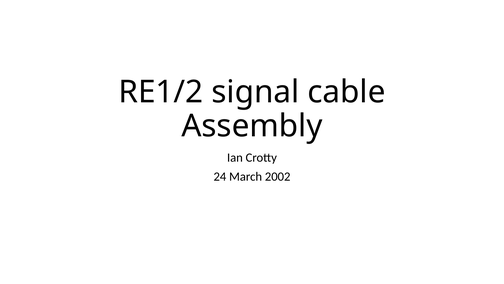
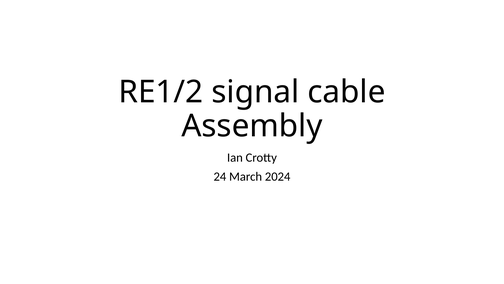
2002: 2002 -> 2024 (278, 176)
